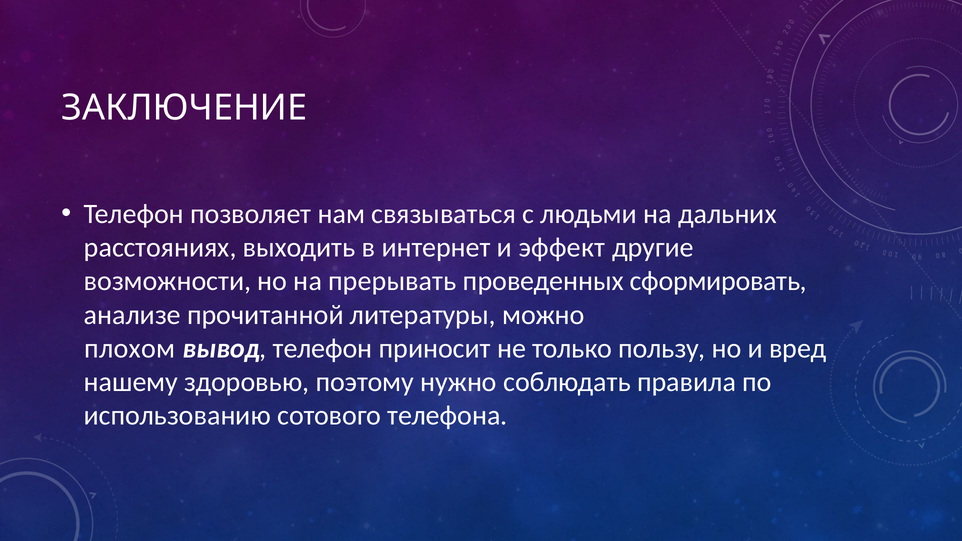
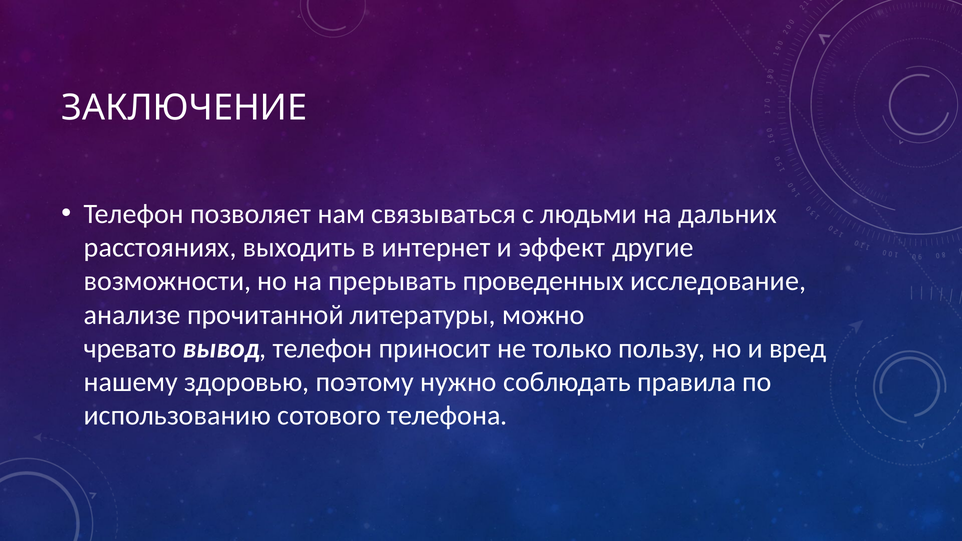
сформировать: сформировать -> исследование (718, 281)
плохом: плохом -> чревато (130, 349)
